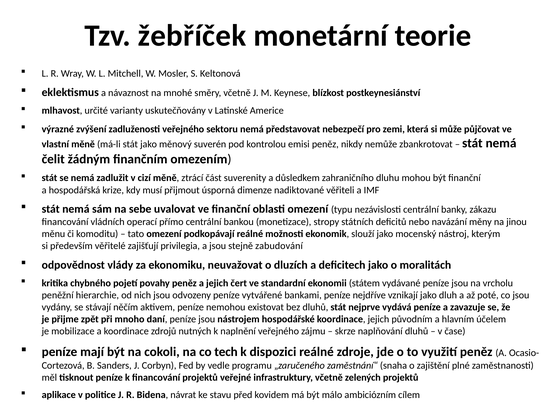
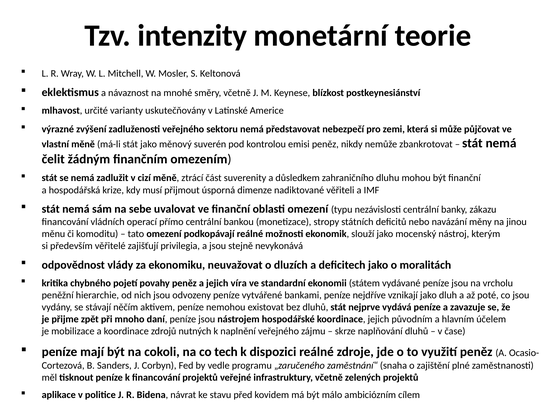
žebříček: žebříček -> intenzity (192, 36)
zabudování: zabudování -> nevykonává (279, 246)
čert: čert -> víra (239, 283)
